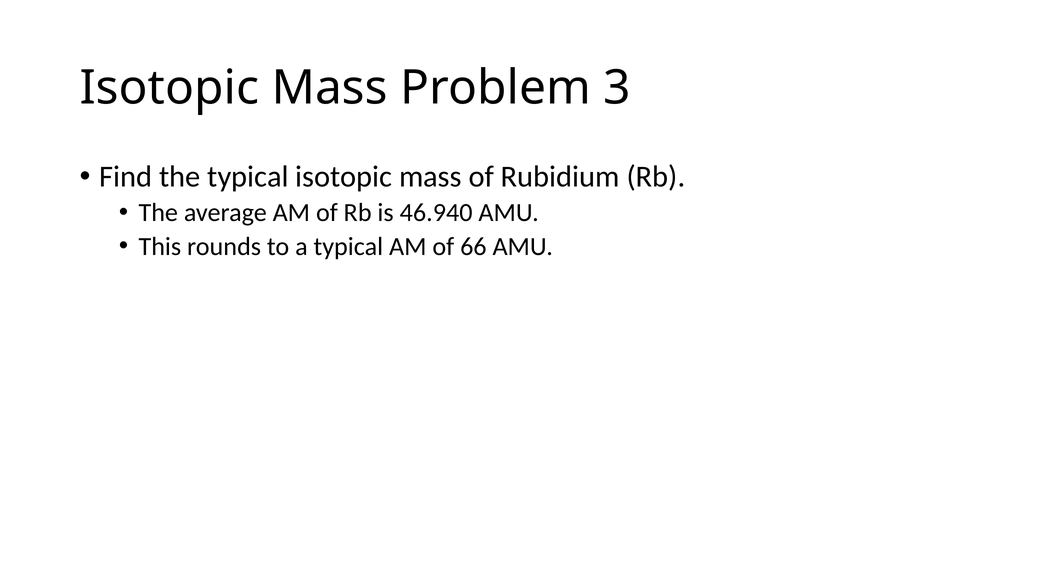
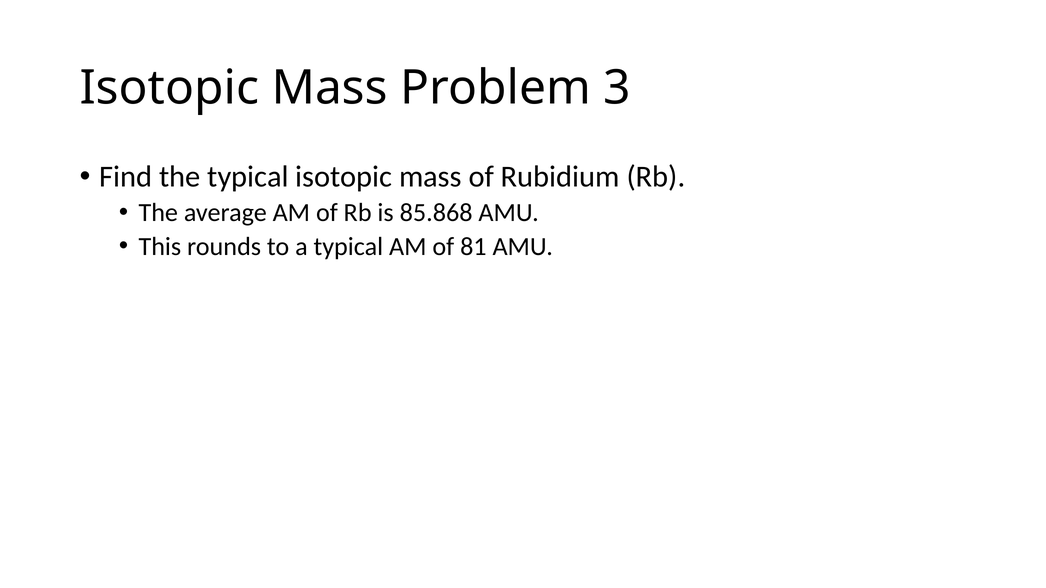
46.940: 46.940 -> 85.868 (436, 213)
66: 66 -> 81 (473, 247)
